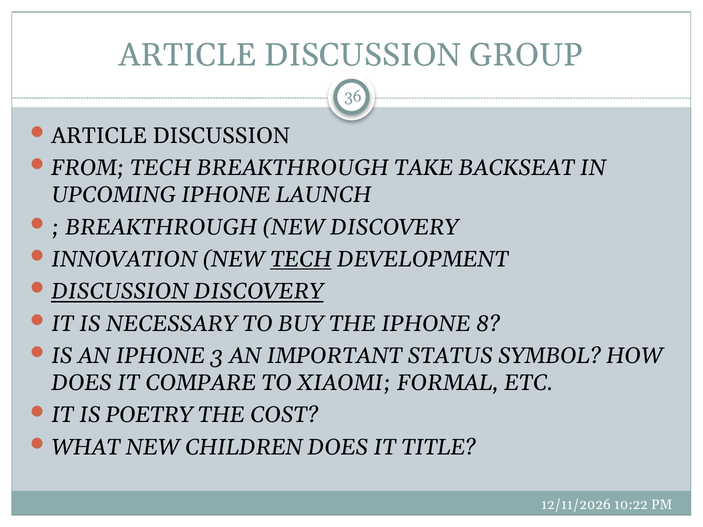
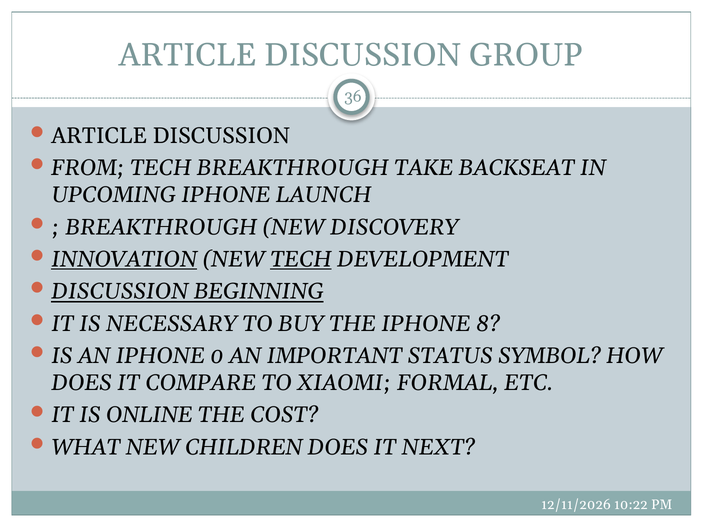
INNOVATION underline: none -> present (124, 259)
DISCUSSION DISCOVERY: DISCOVERY -> BEGINNING (259, 292)
3: 3 -> 0 (217, 356)
POETRY: POETRY -> ONLINE (149, 415)
TITLE: TITLE -> NEXT (438, 447)
